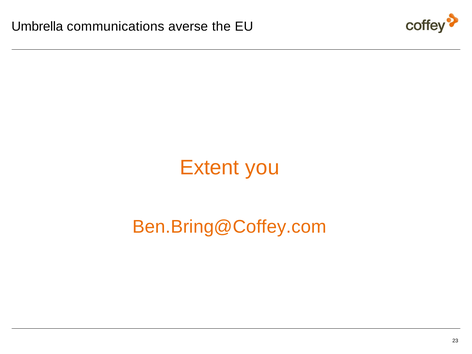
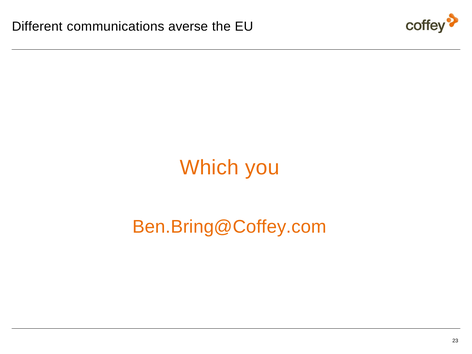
Umbrella: Umbrella -> Different (37, 26)
Extent: Extent -> Which (209, 168)
